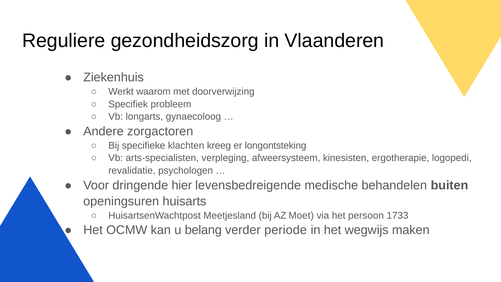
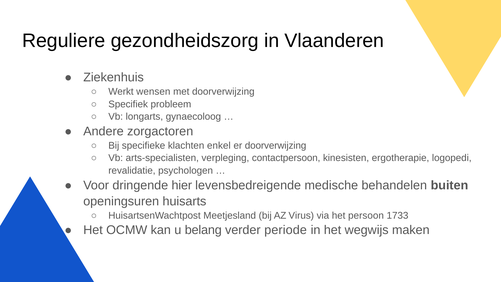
waarom: waarom -> wensen (153, 92)
kreeg: kreeg -> enkel (219, 145)
er longontsteking: longontsteking -> doorverwijzing (276, 145)
afweersysteem: afweersysteem -> contactpersoon (286, 158)
Moet: Moet -> Virus (301, 215)
